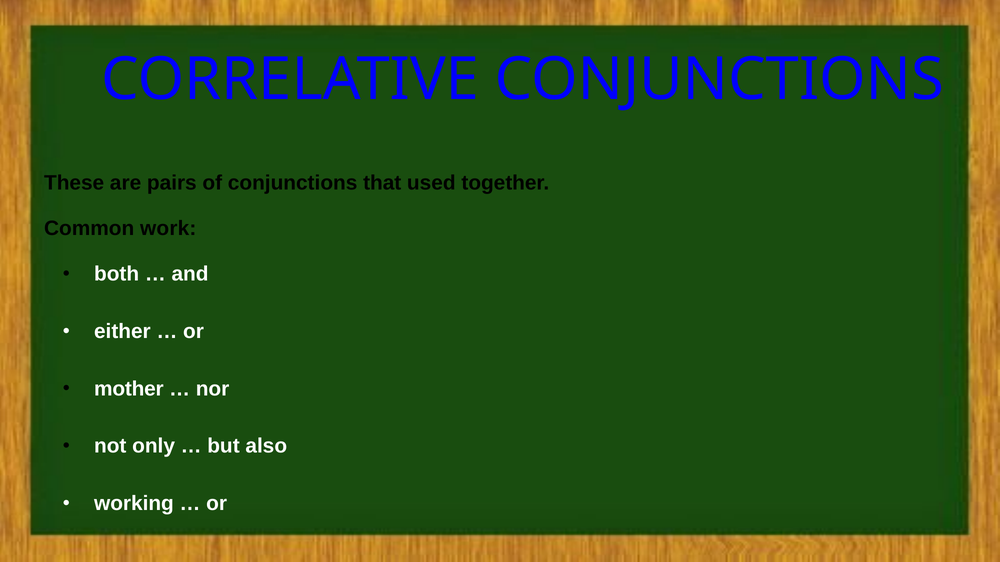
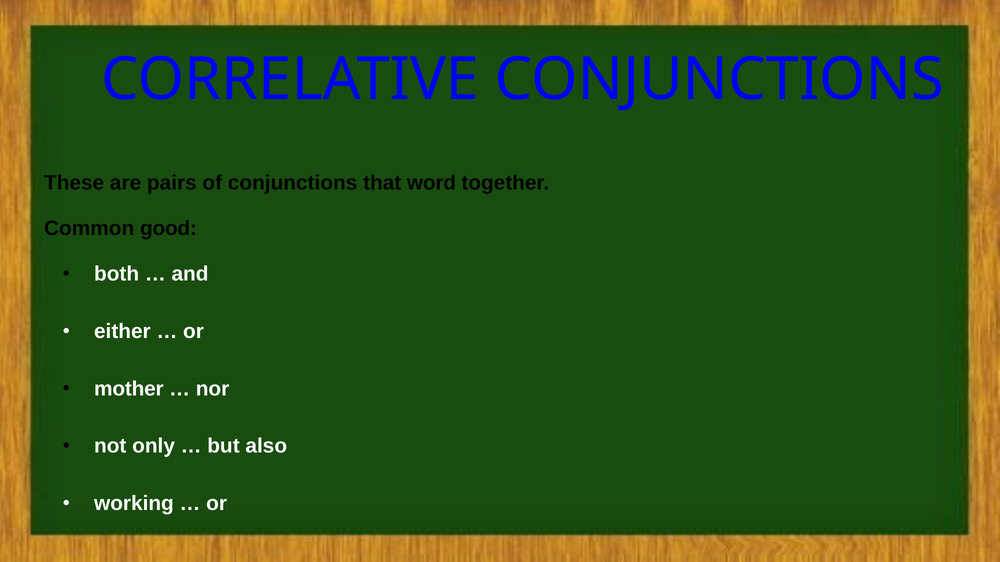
used: used -> word (431, 183)
work: work -> good (168, 229)
